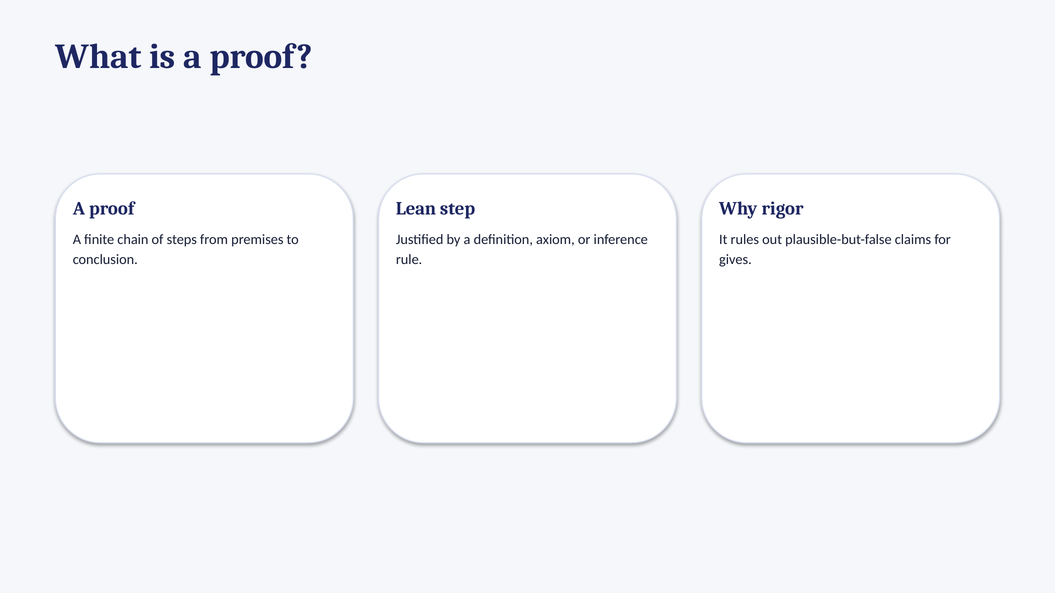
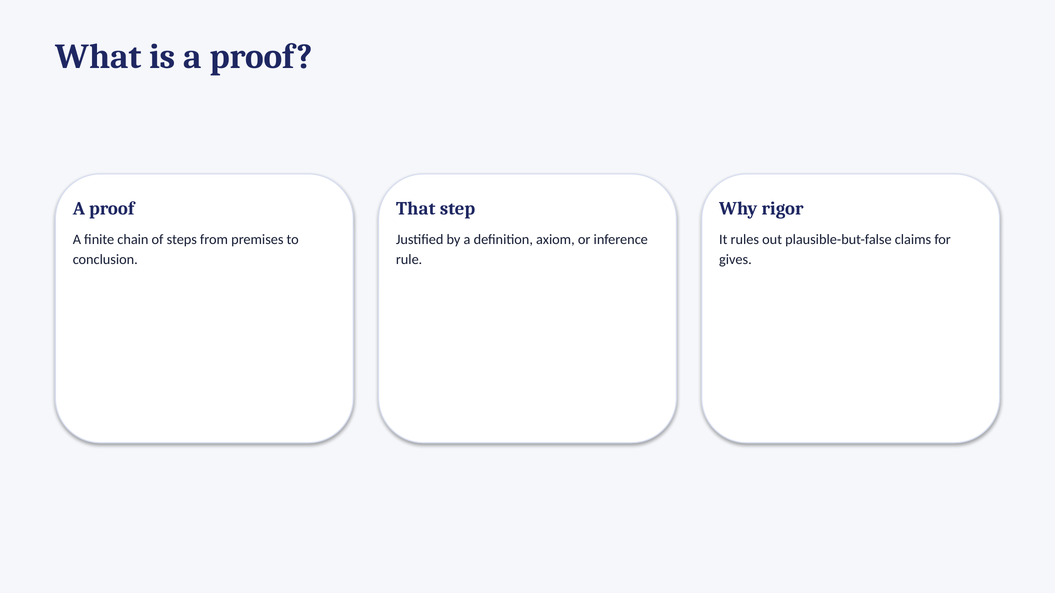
Lean: Lean -> That (416, 209)
